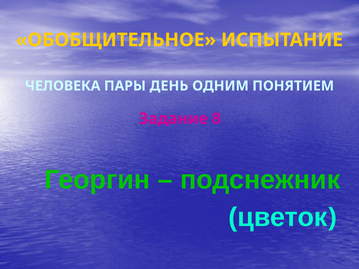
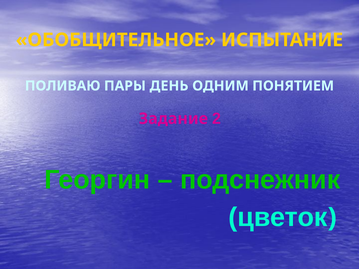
ЧЕЛОВЕКА: ЧЕЛОВЕКА -> ПОЛИВАЮ (63, 86)
8: 8 -> 2 (217, 119)
